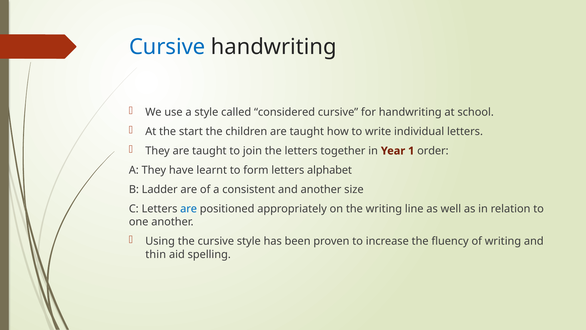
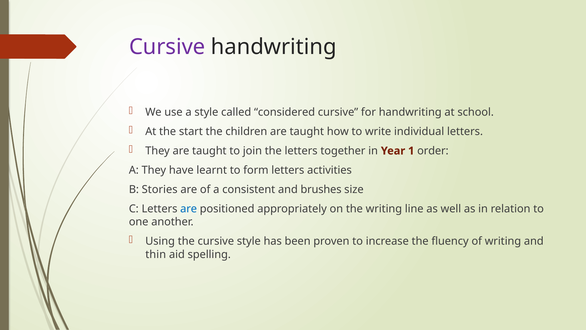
Cursive colour: blue -> purple (167, 47)
alphabet: alphabet -> activities (329, 170)
Ladder: Ladder -> Stories (160, 189)
and another: another -> brushes (321, 189)
